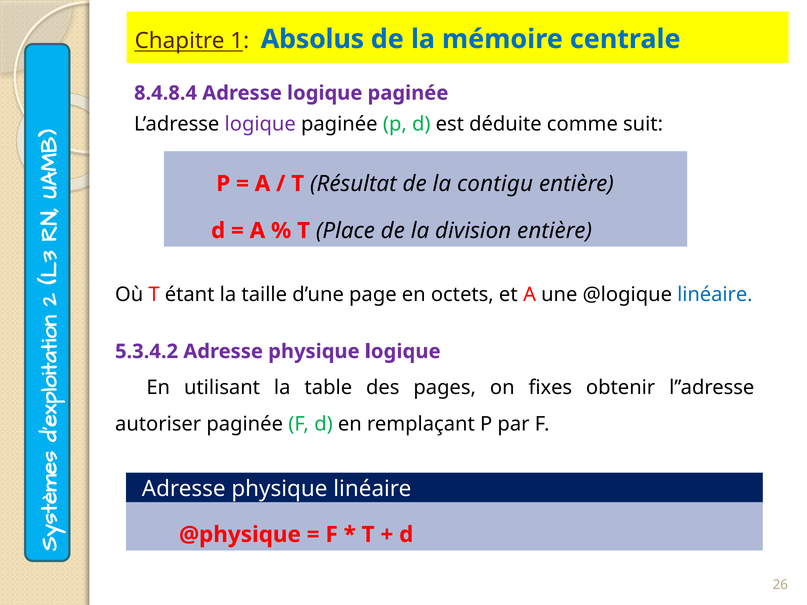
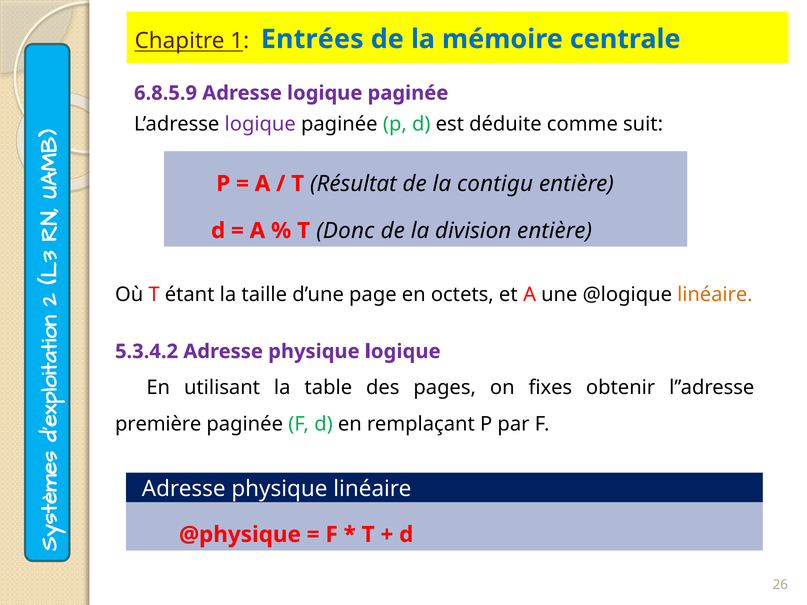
Absolus: Absolus -> Entrées (312, 39)
8.4.8.4: 8.4.8.4 -> 6.8.5.9 (166, 93)
Place: Place -> Donc (345, 231)
linéaire colour: blue -> orange (715, 295)
autoriser: autoriser -> première (158, 424)
